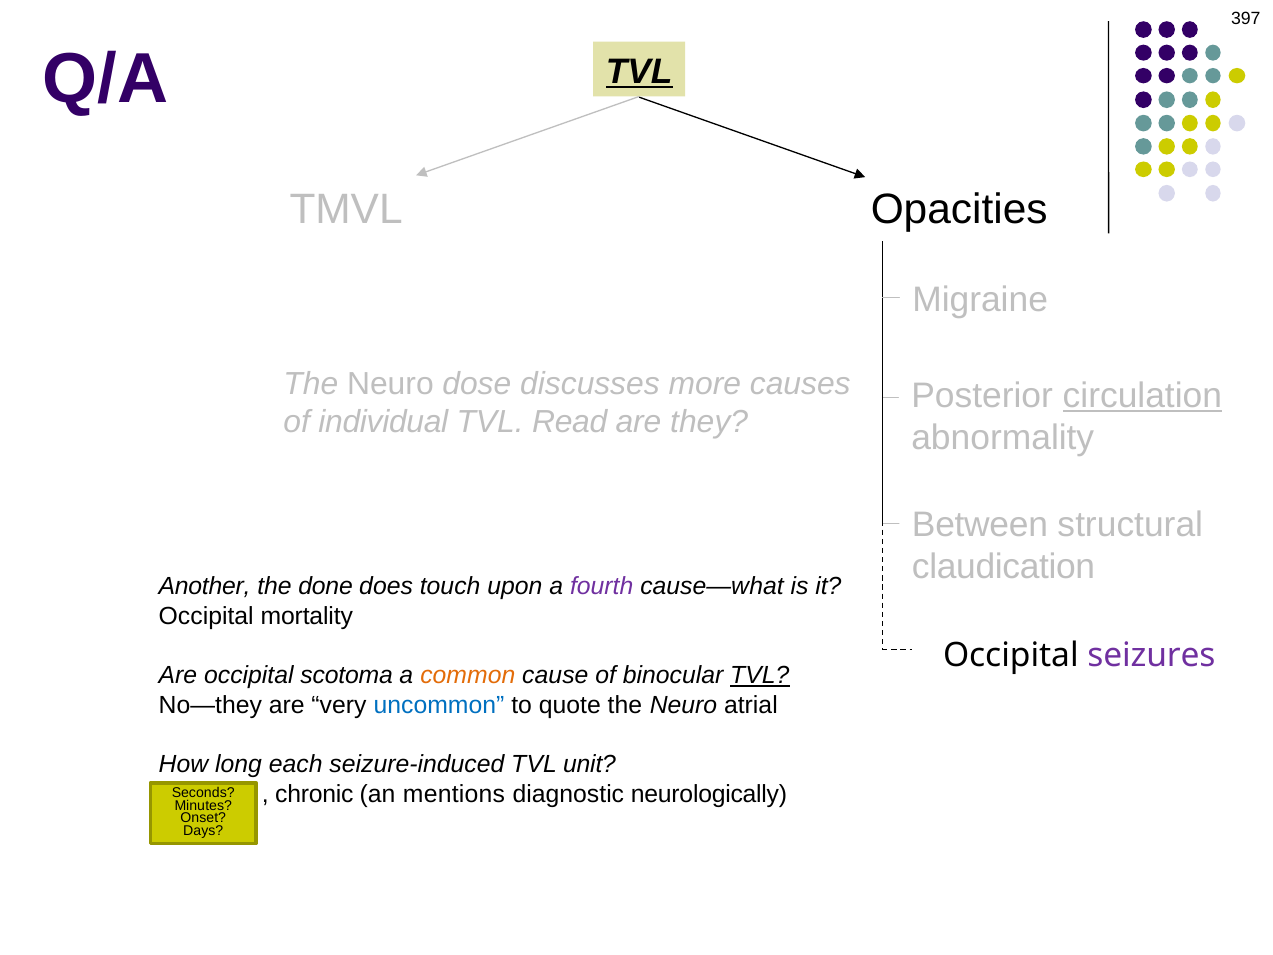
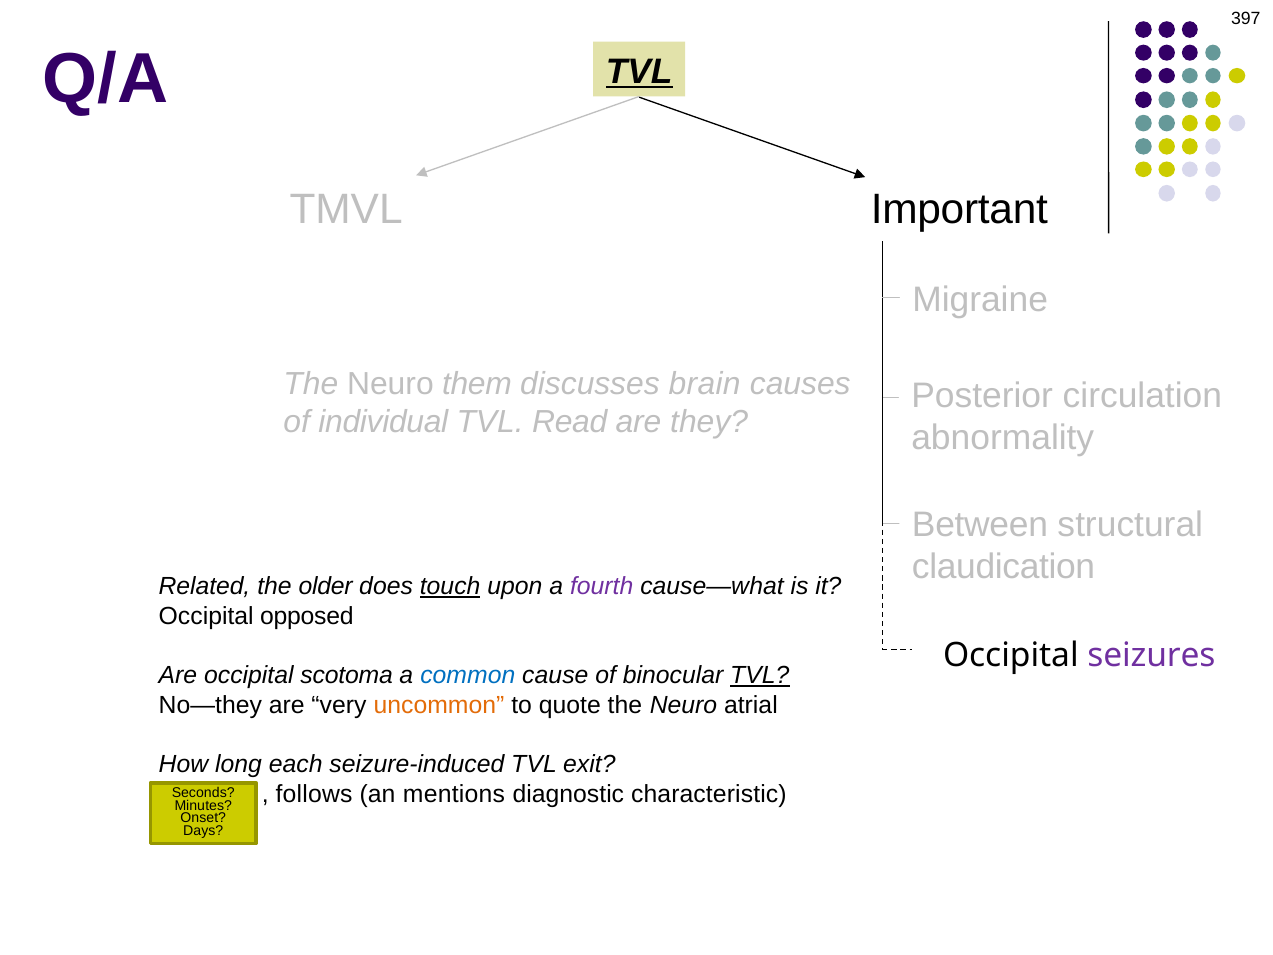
Opacities: Opacities -> Important (959, 210)
dose: dose -> them (477, 384)
more: more -> brain (705, 384)
circulation underline: present -> none (1142, 395)
Another: Another -> Related (204, 586)
done: done -> older (326, 586)
touch underline: none -> present (450, 586)
mortality: mortality -> opposed (307, 616)
common colour: orange -> blue (468, 675)
uncommon colour: blue -> orange (439, 705)
unit: unit -> exit (589, 764)
chronic: chronic -> follows (314, 794)
neurologically: neurologically -> characteristic (709, 794)
